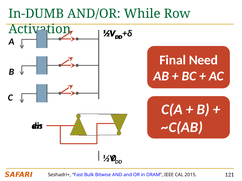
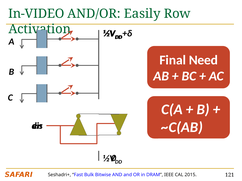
In-DUMB: In-DUMB -> In-VIDEO (36, 14)
While: While -> Easily (142, 14)
